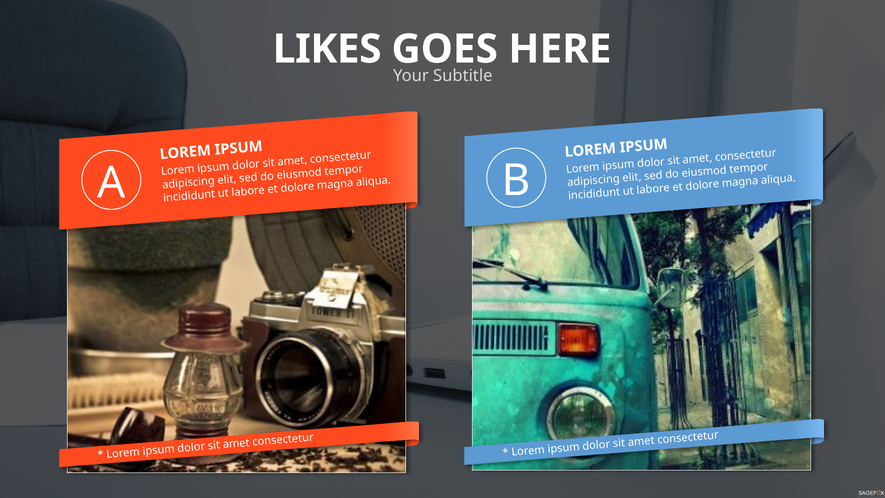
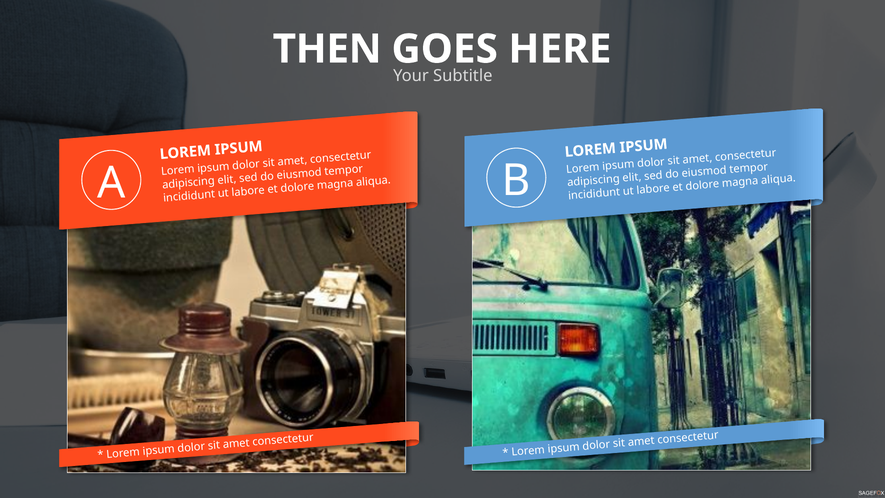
LIKES: LIKES -> THEN (327, 49)
